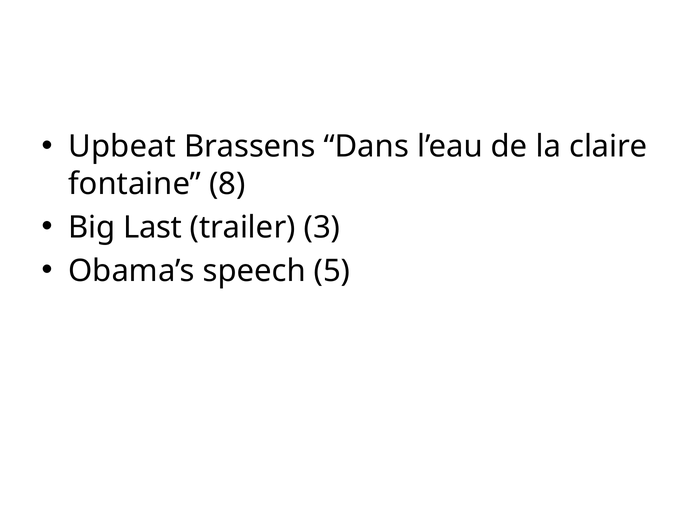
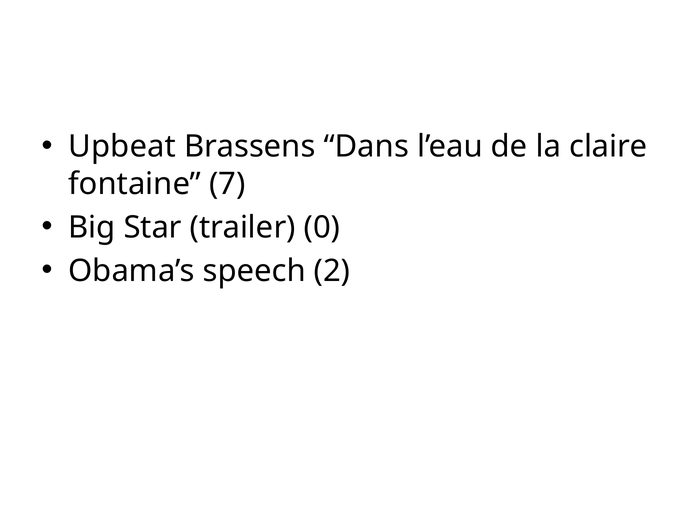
8: 8 -> 7 (227, 184)
Last: Last -> Star (153, 227)
3: 3 -> 0 (322, 227)
5: 5 -> 2 (332, 271)
